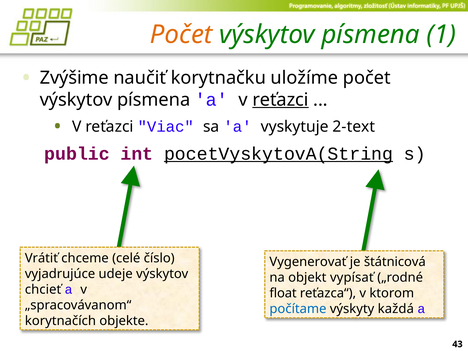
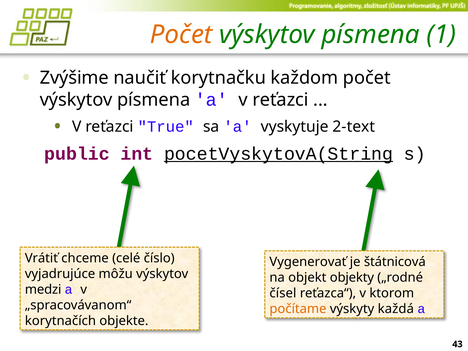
uložíme: uložíme -> každom (304, 78)
reťazci underline: present -> none (281, 100)
Viac: Viac -> True (166, 127)
udeje: udeje -> môžu (116, 274)
vypísať: vypísať -> objekty (352, 278)
chcieť: chcieť -> medzi (43, 290)
float: float -> čísel (283, 293)
počítame colour: blue -> orange (298, 309)
